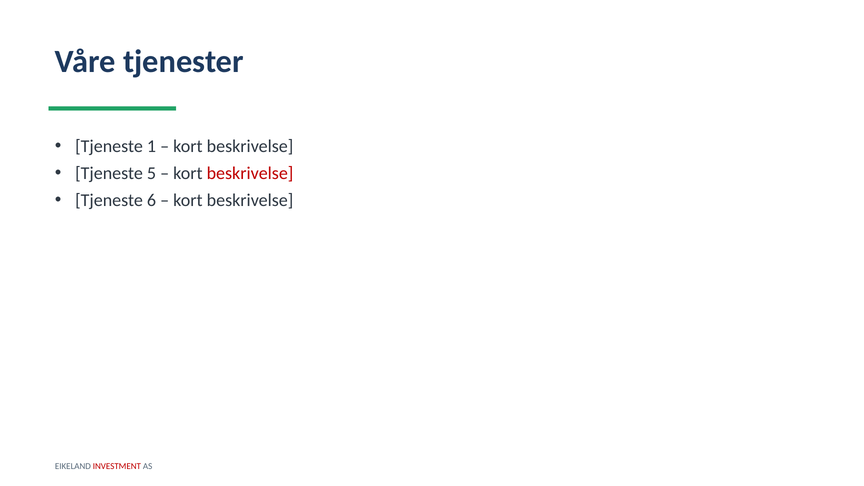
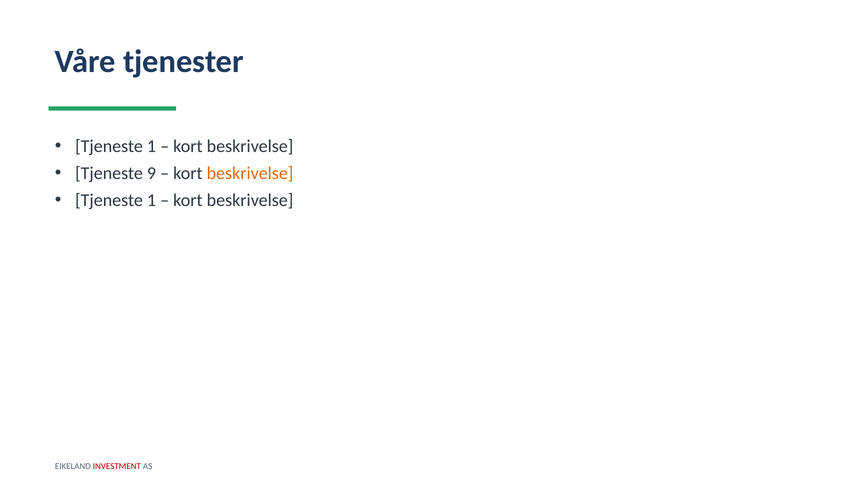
5: 5 -> 9 (151, 173)
beskrivelse colour: red -> orange (250, 173)
6: 6 -> 1 (151, 200)
